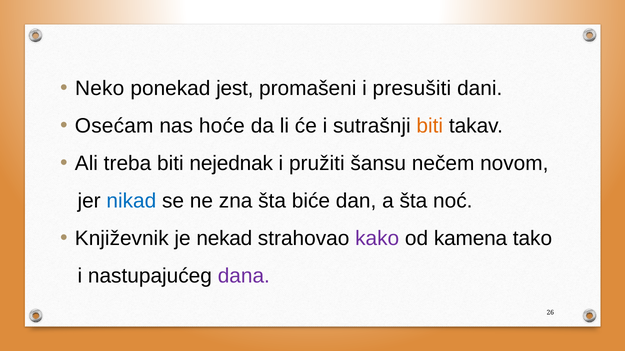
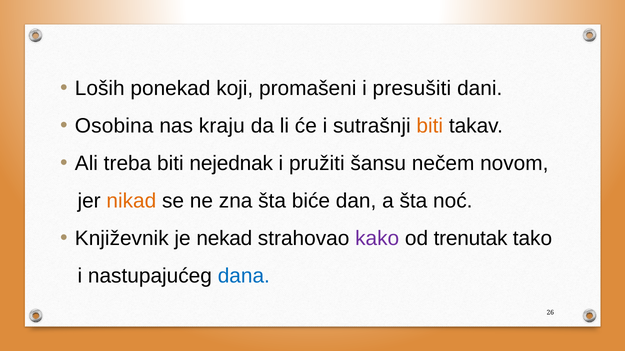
Neko: Neko -> Loših (100, 89)
jest: jest -> koji (235, 89)
Osećam: Osećam -> Osobina (114, 126)
hoće: hoće -> kraju (222, 126)
nikad colour: blue -> orange (131, 201)
kamena: kamena -> trenutak (471, 239)
dana colour: purple -> blue (244, 276)
